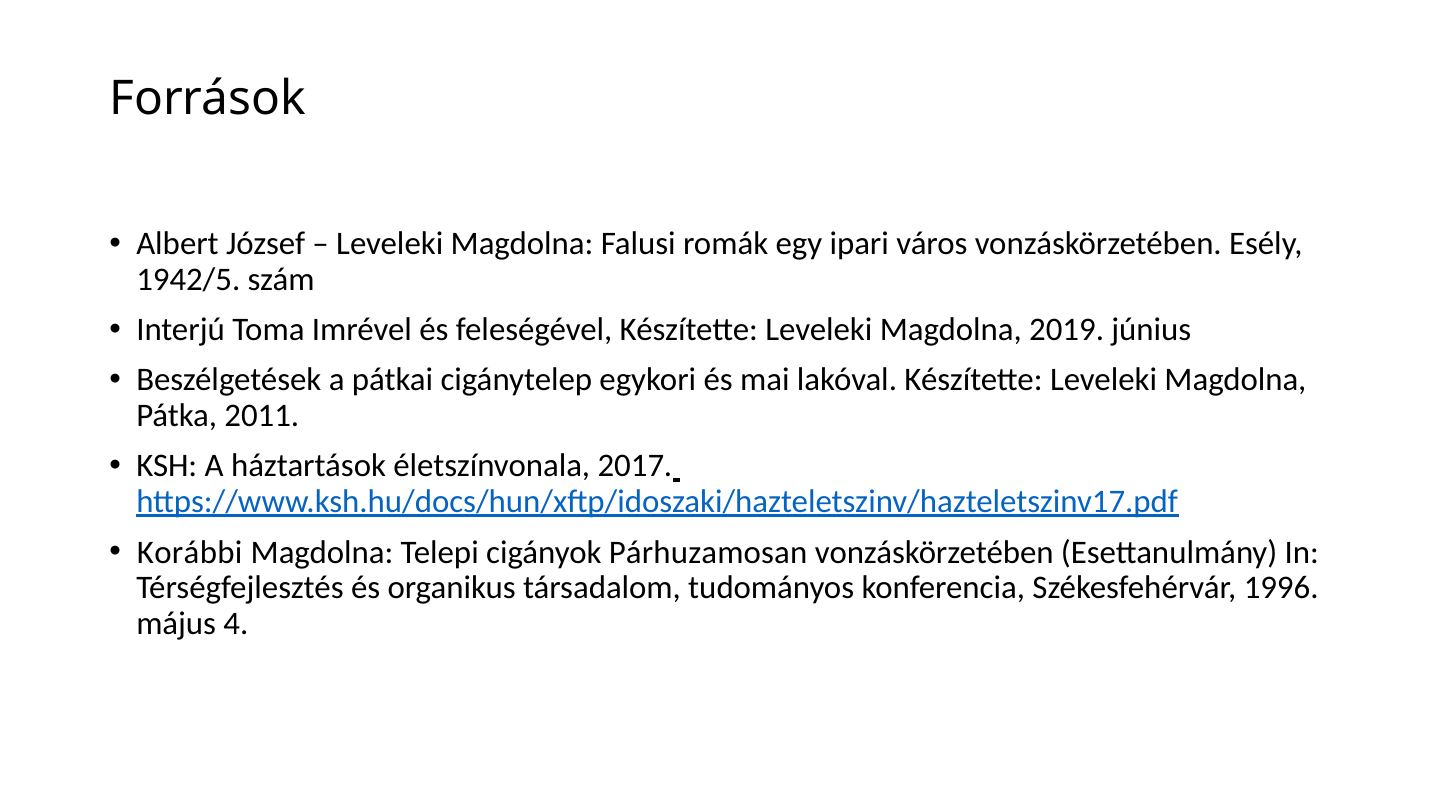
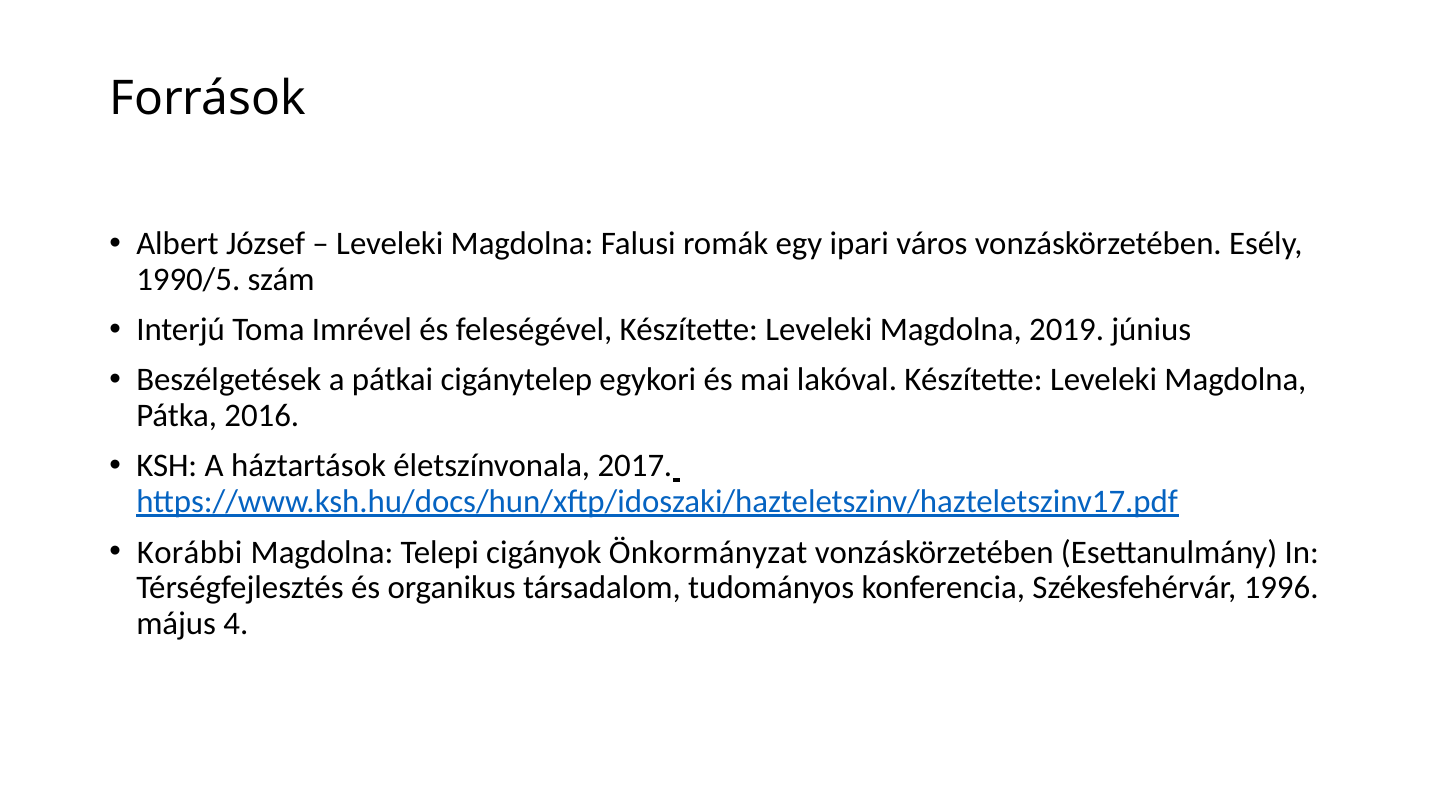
1942/5: 1942/5 -> 1990/5 (188, 279)
2011: 2011 -> 2016 (262, 416)
Párhuzamosan: Párhuzamosan -> Önkormányzat (708, 552)
